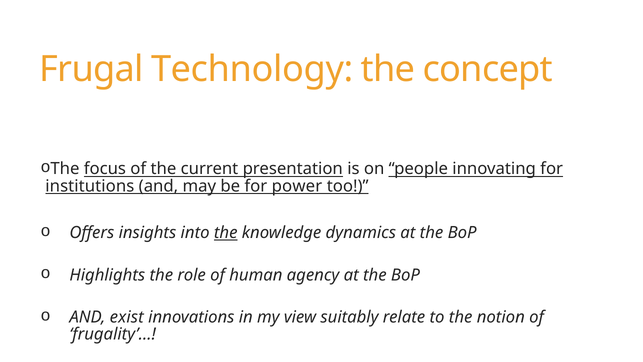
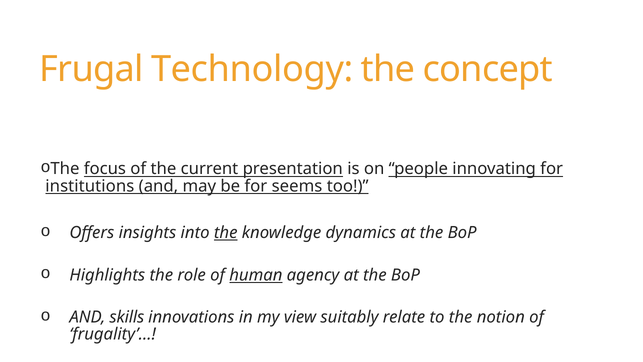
power: power -> seems (297, 186)
human underline: none -> present (256, 275)
exist: exist -> skills (127, 317)
